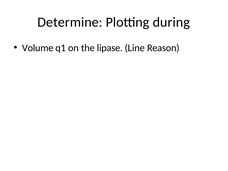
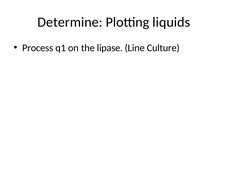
during: during -> liquids (171, 22)
Volume: Volume -> Process (38, 48)
Reason: Reason -> Culture (163, 48)
